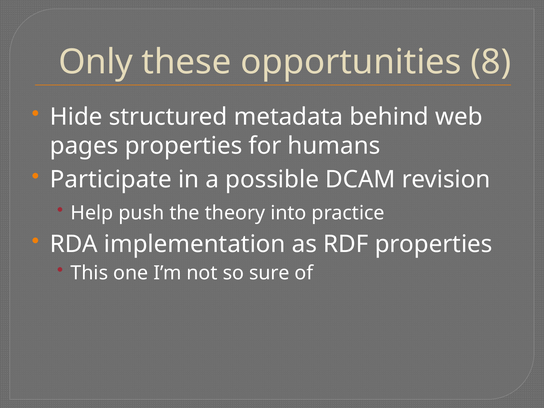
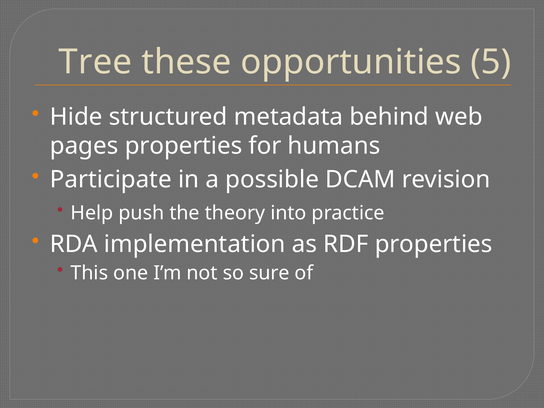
Only: Only -> Tree (95, 62)
8: 8 -> 5 (491, 62)
